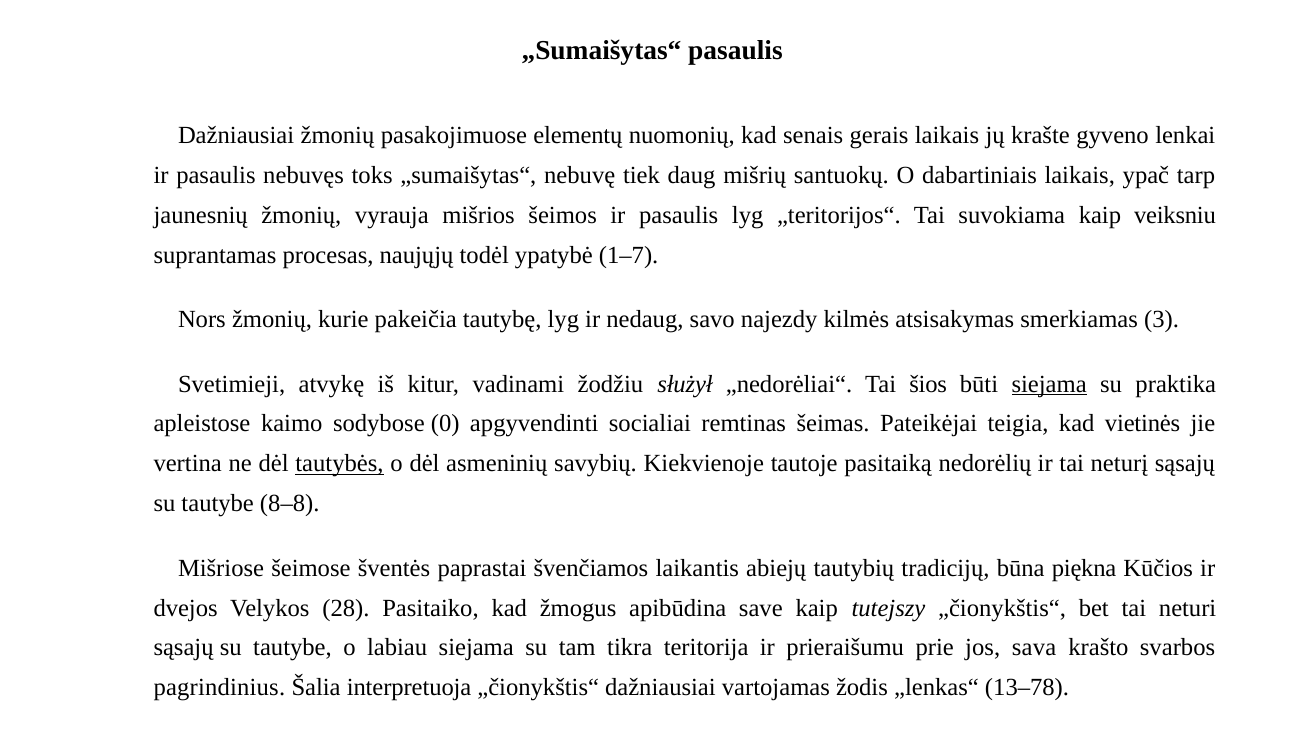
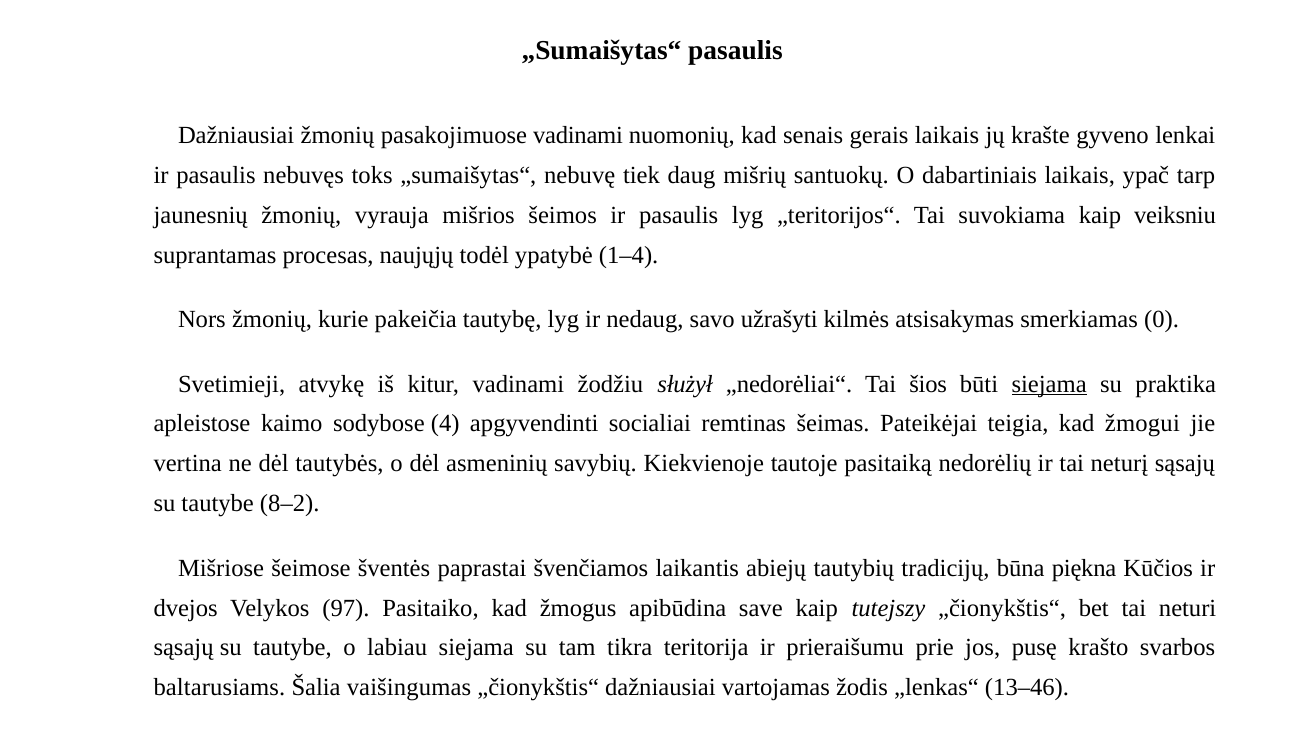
pasakojimuose elementų: elementų -> vadinami (578, 135)
1–7: 1–7 -> 1–4 (629, 255)
najezdy: najezdy -> užrašyti (779, 320)
3: 3 -> 0 (1162, 320)
0: 0 -> 4 (445, 424)
vietinės: vietinės -> žmogui (1142, 424)
tautybės underline: present -> none (339, 464)
8–8: 8–8 -> 8–2 (290, 504)
28: 28 -> 97 (346, 608)
sava: sava -> pusę (1034, 648)
pagrindinius: pagrindinius -> baltarusiams (219, 688)
interpretuoja: interpretuoja -> vaišingumas (409, 688)
13–78: 13–78 -> 13–46 (1027, 688)
